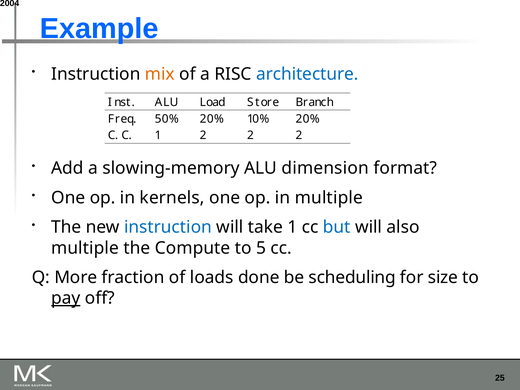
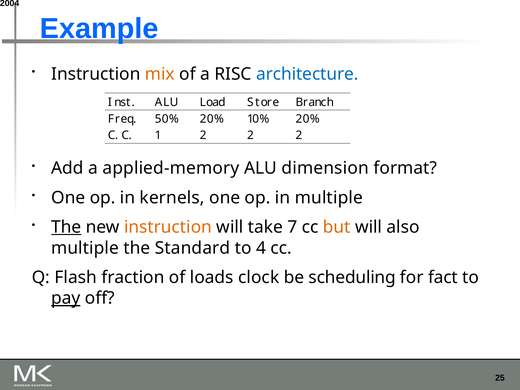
slowing-memory: slowing-memory -> applied-memory (171, 168)
The underline: none -> present (66, 227)
instruction colour: blue -> orange (168, 227)
take 1: 1 -> 7 (292, 227)
but colour: blue -> orange (337, 227)
Compute: Compute -> Standard (193, 248)
5: 5 -> 4 (261, 248)
More: More -> Flash (76, 277)
done: done -> clock (259, 277)
size: size -> fact (443, 277)
